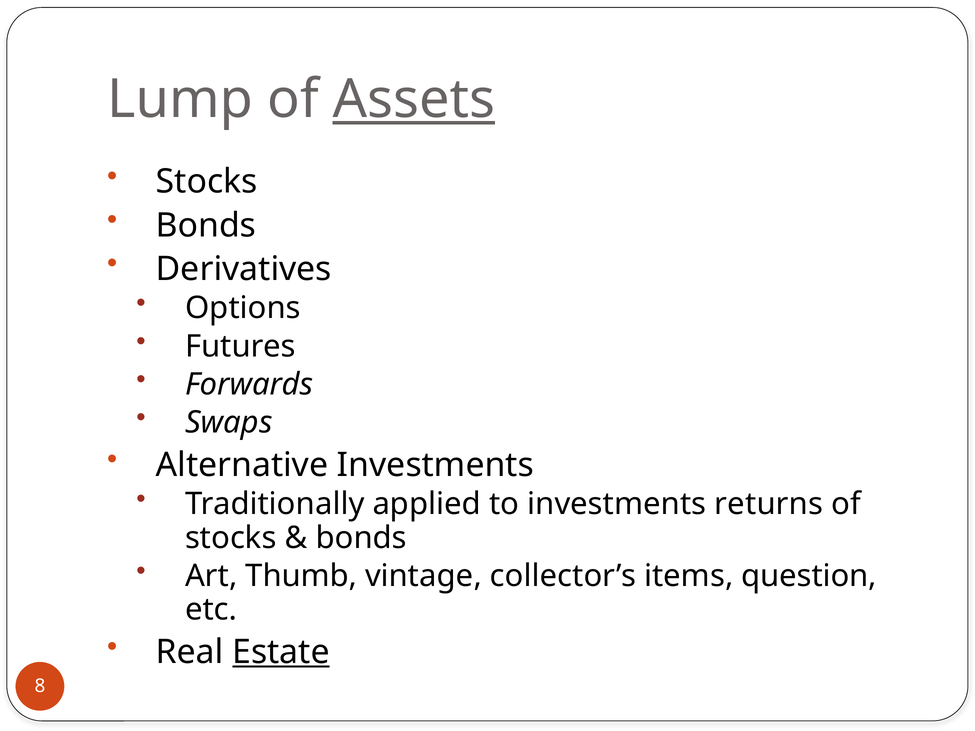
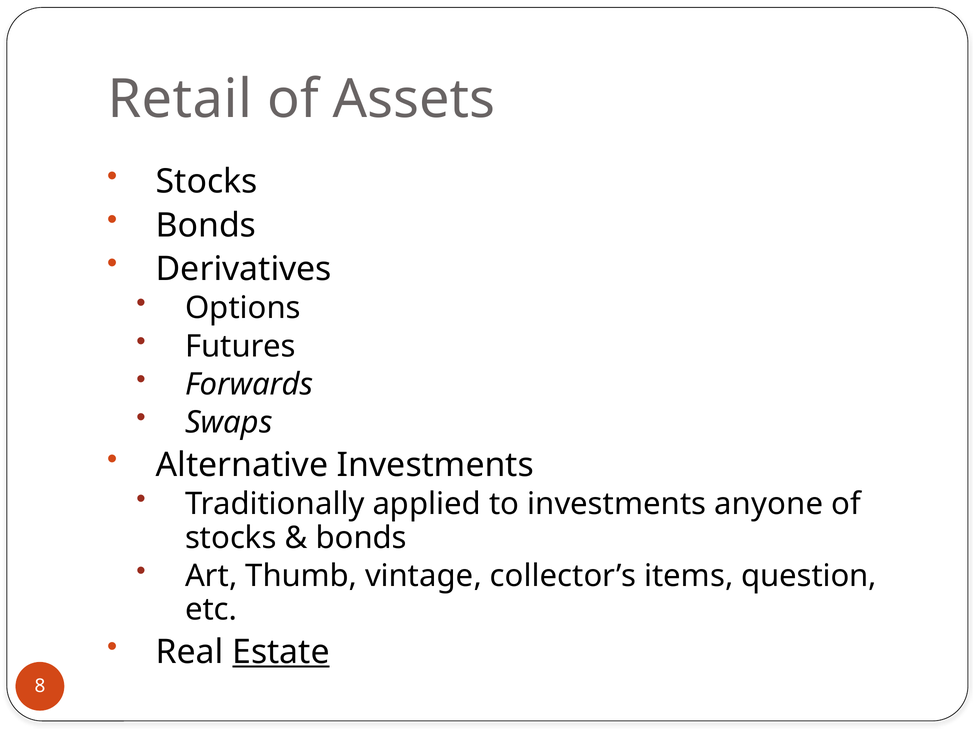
Lump: Lump -> Retail (180, 100)
Assets underline: present -> none (414, 100)
returns: returns -> anyone (769, 504)
